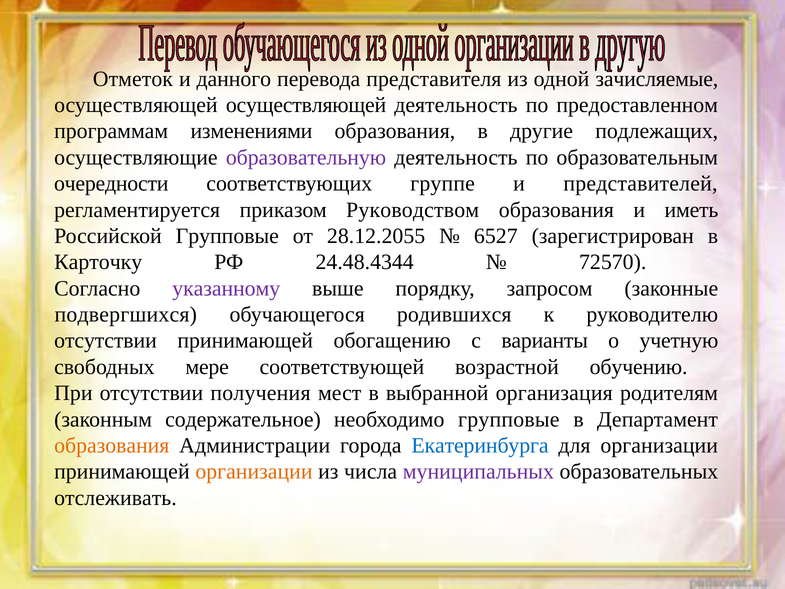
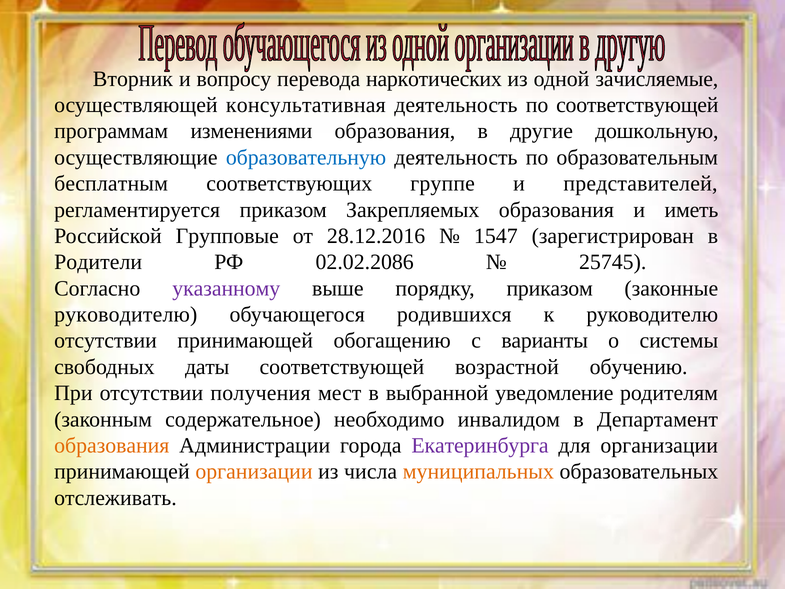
Отметок: Отметок -> Вторник (133, 79)
данного: данного -> вопросу (234, 79)
представителя: представителя -> наркотических (434, 79)
осуществляющей осуществляющей: осуществляющей -> консультативная (306, 105)
по предоставленном: предоставленном -> соответствующей (637, 105)
подлежащих: подлежащих -> дошкольную (657, 131)
образовательную colour: purple -> blue (306, 157)
очередности: очередности -> бесплатным (111, 184)
Руководством: Руководством -> Закрепляемых (413, 210)
28.12.2055: 28.12.2055 -> 28.12.2016 (376, 236)
6527: 6527 -> 1547 (496, 236)
Карточку: Карточку -> Родители (98, 262)
24.48.4344: 24.48.4344 -> 02.02.2086 (365, 262)
72570: 72570 -> 25745 (613, 262)
порядку запросом: запросом -> приказом (550, 288)
подвергшихся: подвергшихся -> руководителю (126, 314)
учетную: учетную -> системы (679, 341)
мере: мере -> даты (207, 367)
организация: организация -> уведомление (554, 393)
необходимо групповые: групповые -> инвалидом (509, 419)
Екатеринбурга colour: blue -> purple (480, 445)
муниципальных colour: purple -> orange (478, 471)
